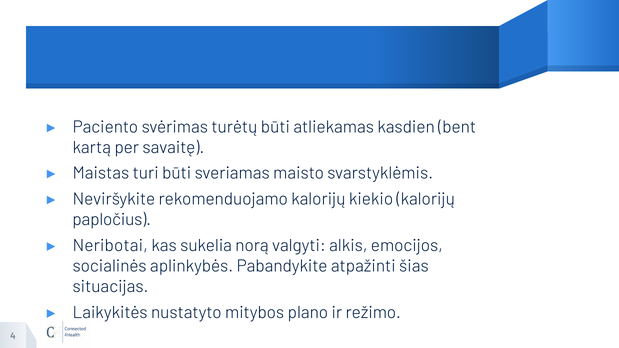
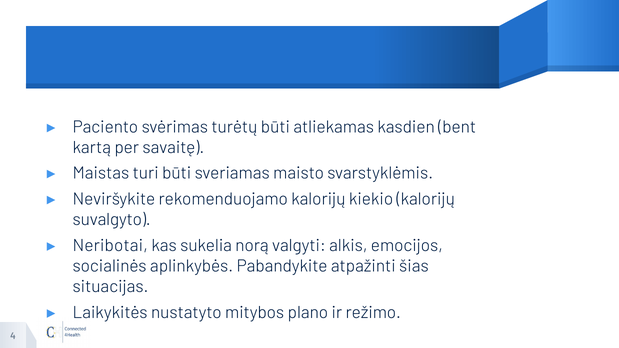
papločius: papločius -> suvalgyto (112, 220)
